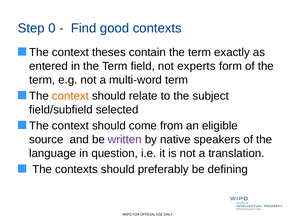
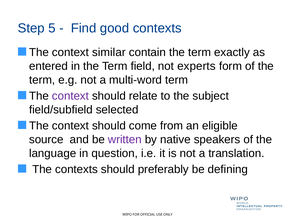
0: 0 -> 5 (52, 28)
theses: theses -> similar (109, 52)
context colour: orange -> purple (70, 96)
